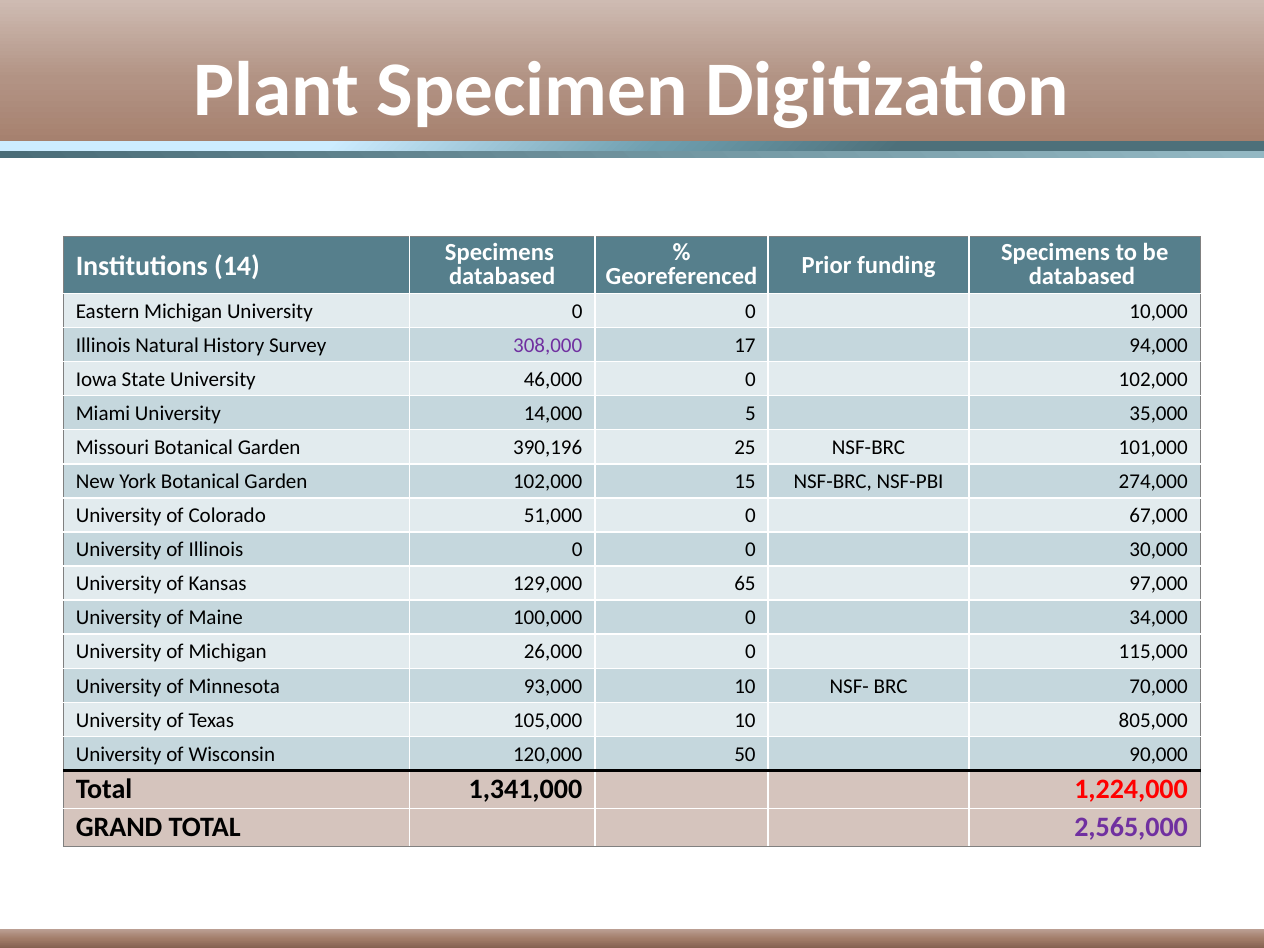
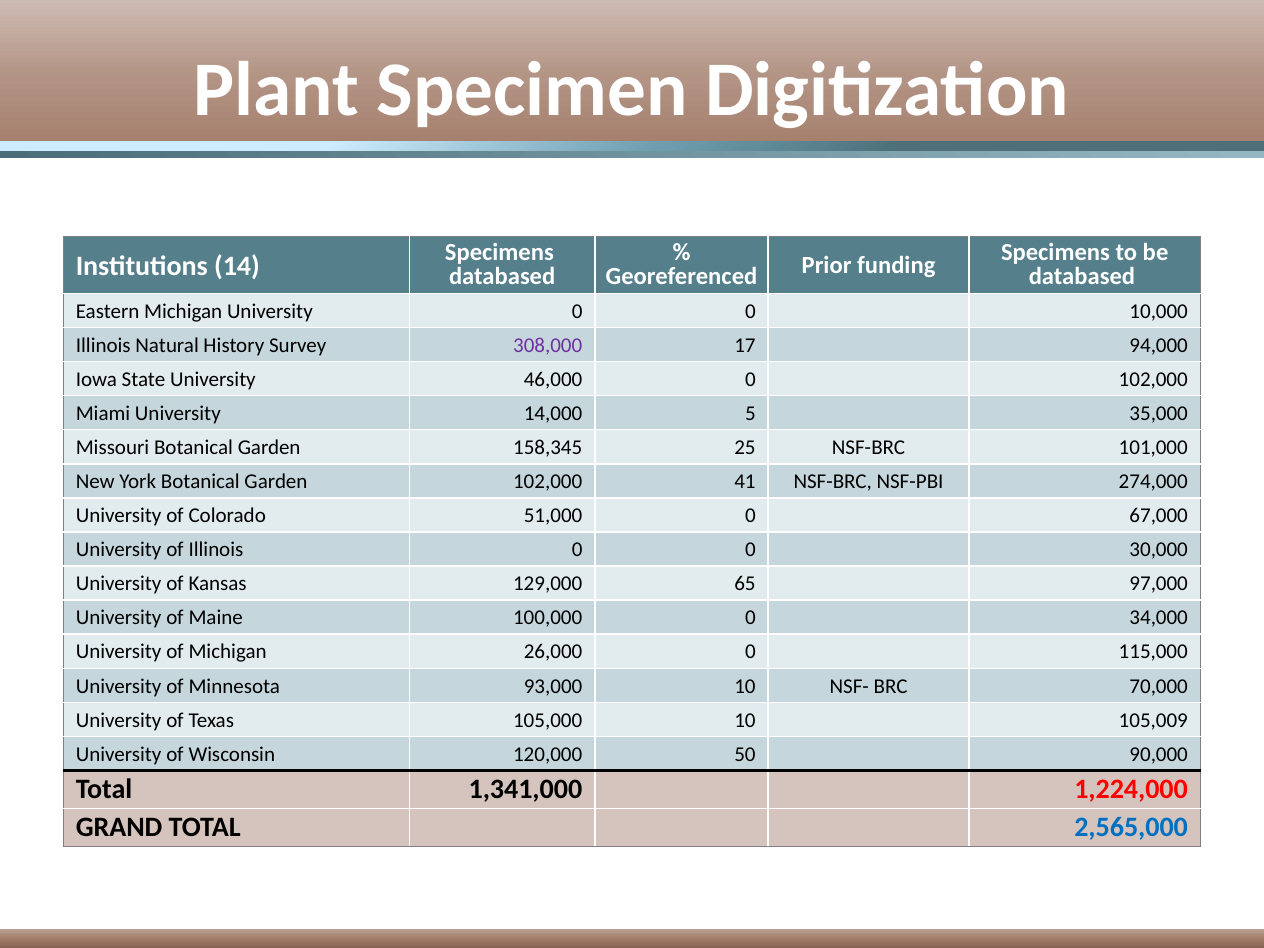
390,196: 390,196 -> 158,345 (548, 447)
15: 15 -> 41 (745, 482)
805,000: 805,000 -> 105,009 (1153, 720)
2,565,000 colour: purple -> blue (1131, 827)
